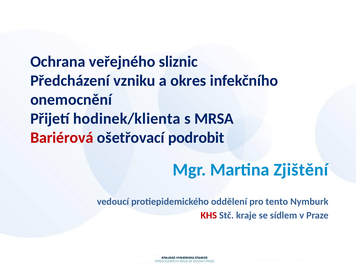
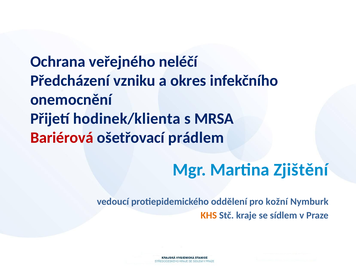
sliznic: sliznic -> neléčí (178, 62)
podrobit: podrobit -> prádlem (196, 138)
tento: tento -> kožní (277, 202)
KHS colour: red -> orange (209, 215)
